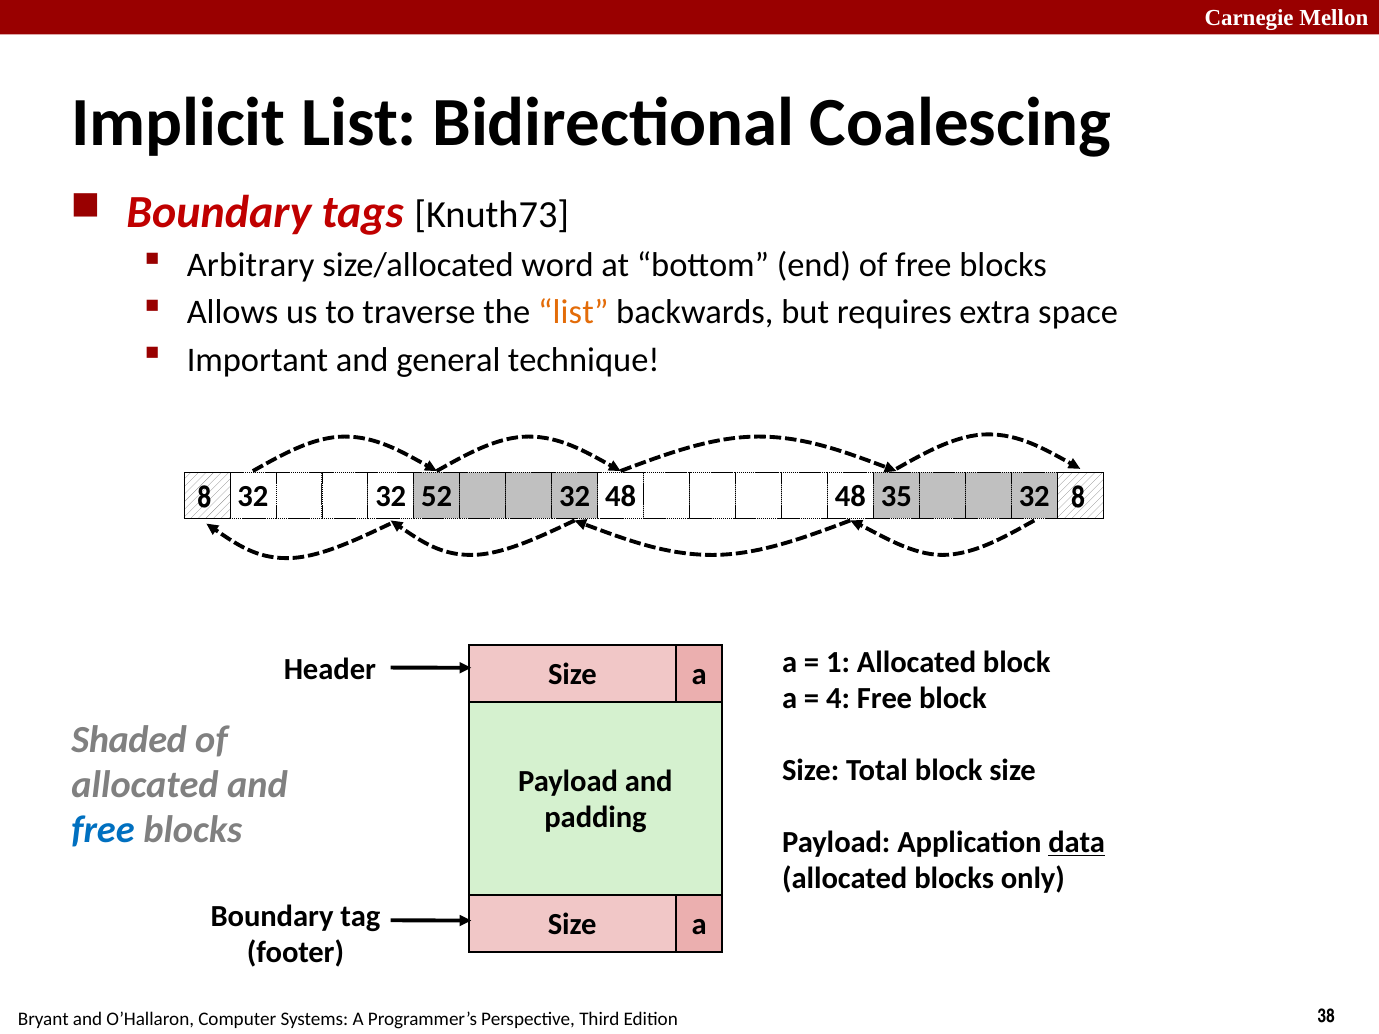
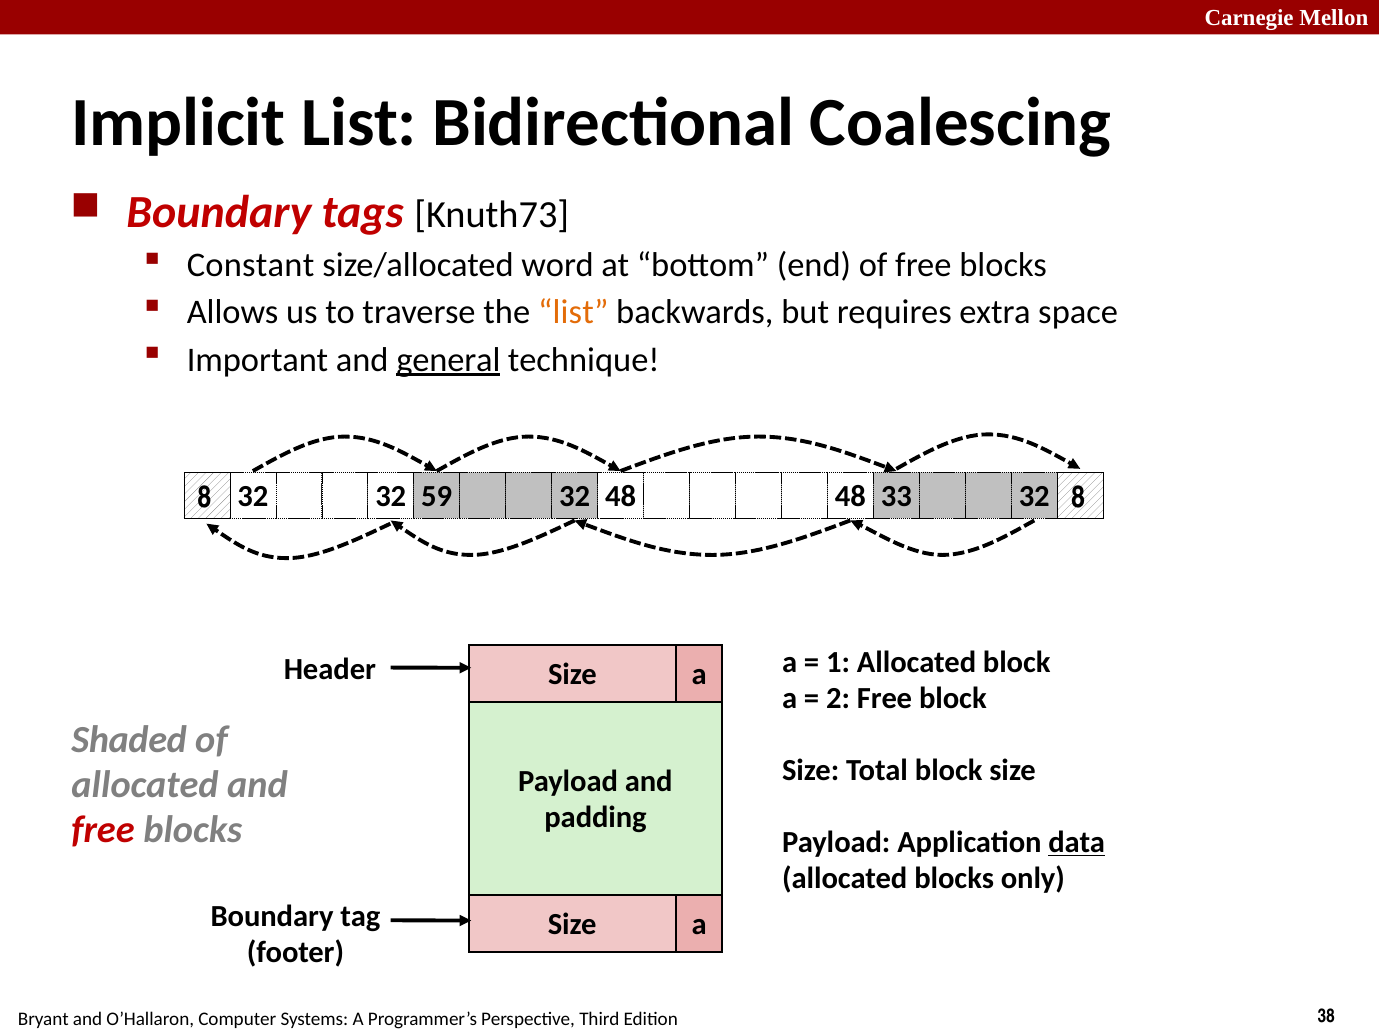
Arbitrary: Arbitrary -> Constant (251, 265)
general underline: none -> present (448, 360)
52: 52 -> 59 (437, 496)
35: 35 -> 33 (896, 496)
4: 4 -> 2 (838, 699)
free colour: blue -> red (103, 830)
